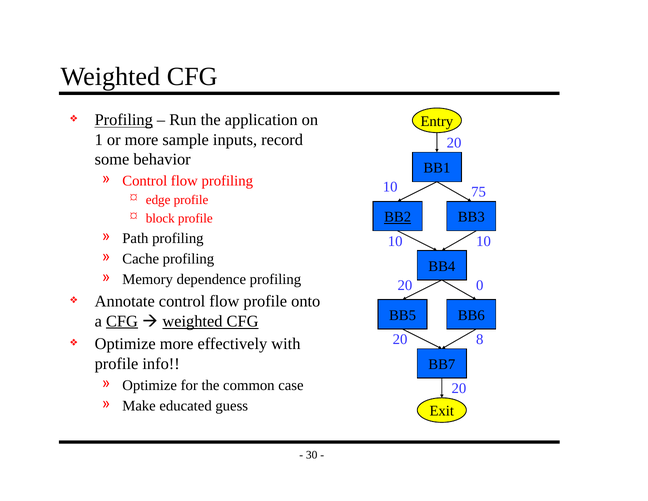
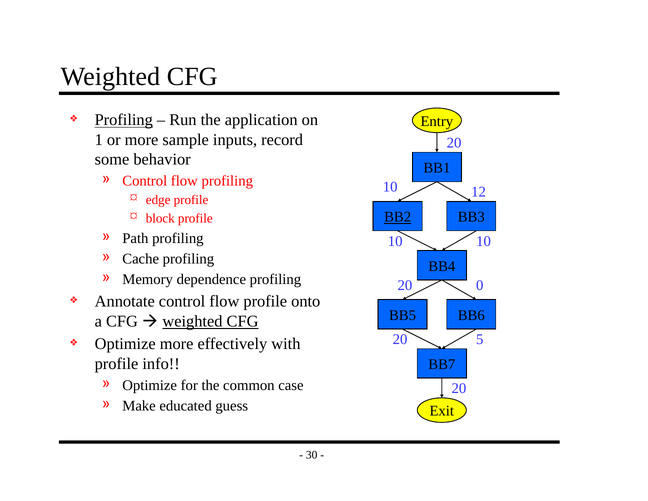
75: 75 -> 12 (479, 192)
CFG underline: present -> none (122, 321)
8: 8 -> 5 (480, 339)
